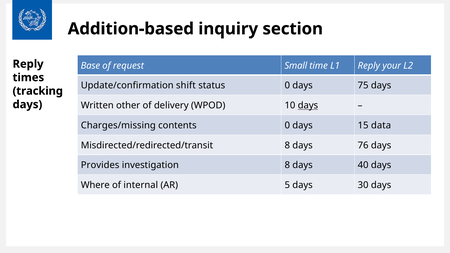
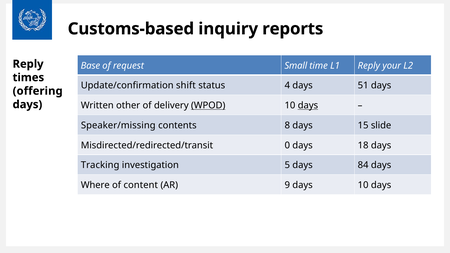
Addition-based: Addition-based -> Customs-based (131, 29)
section: section -> reports (293, 29)
status 0: 0 -> 4 (287, 86)
75: 75 -> 51 (363, 86)
tracking: tracking -> offering (38, 91)
WPOD underline: none -> present (208, 106)
Charges/missing: Charges/missing -> Speaker/missing (118, 125)
contents 0: 0 -> 8 (287, 125)
data: data -> slide (381, 125)
Misdirected/redirected/transit 8: 8 -> 0 (287, 145)
76: 76 -> 18 (363, 145)
Provides: Provides -> Tracking (100, 165)
investigation 8: 8 -> 5 (287, 165)
40: 40 -> 84 (363, 165)
internal: internal -> content (141, 185)
5: 5 -> 9 (287, 185)
days 30: 30 -> 10 (363, 185)
